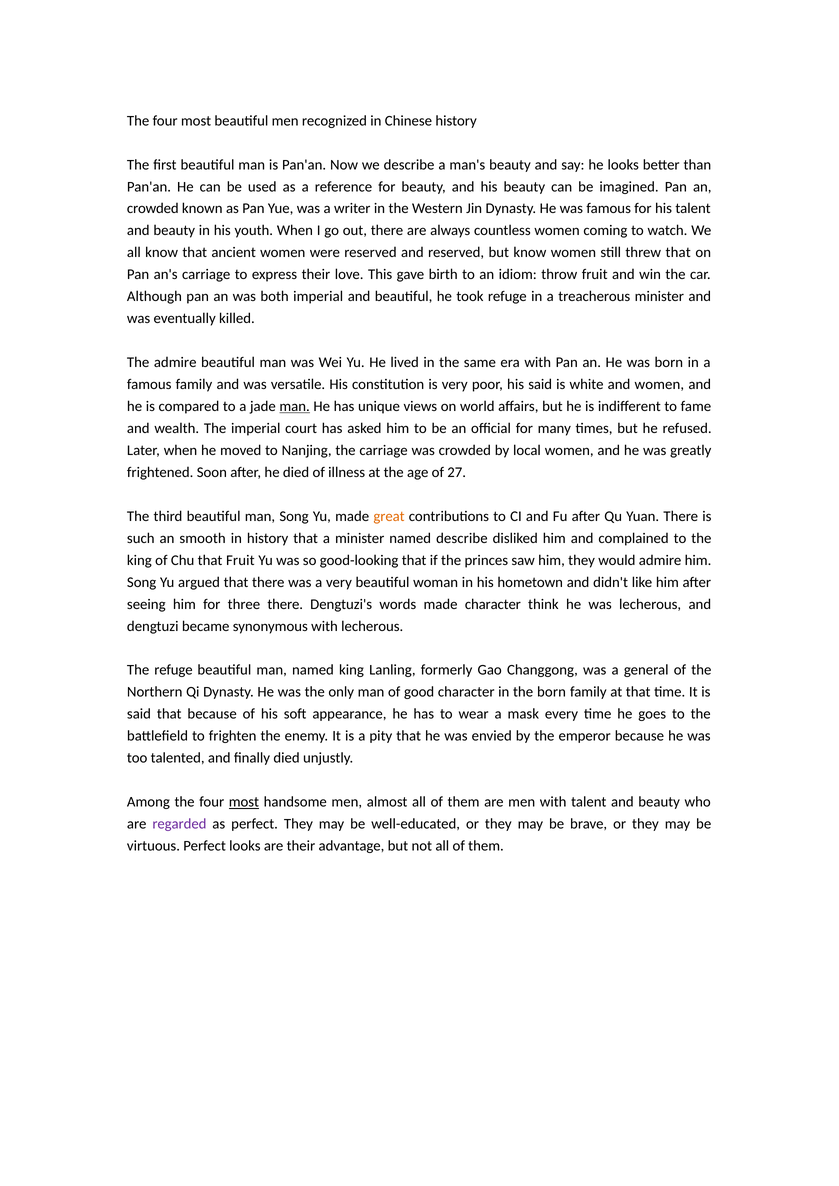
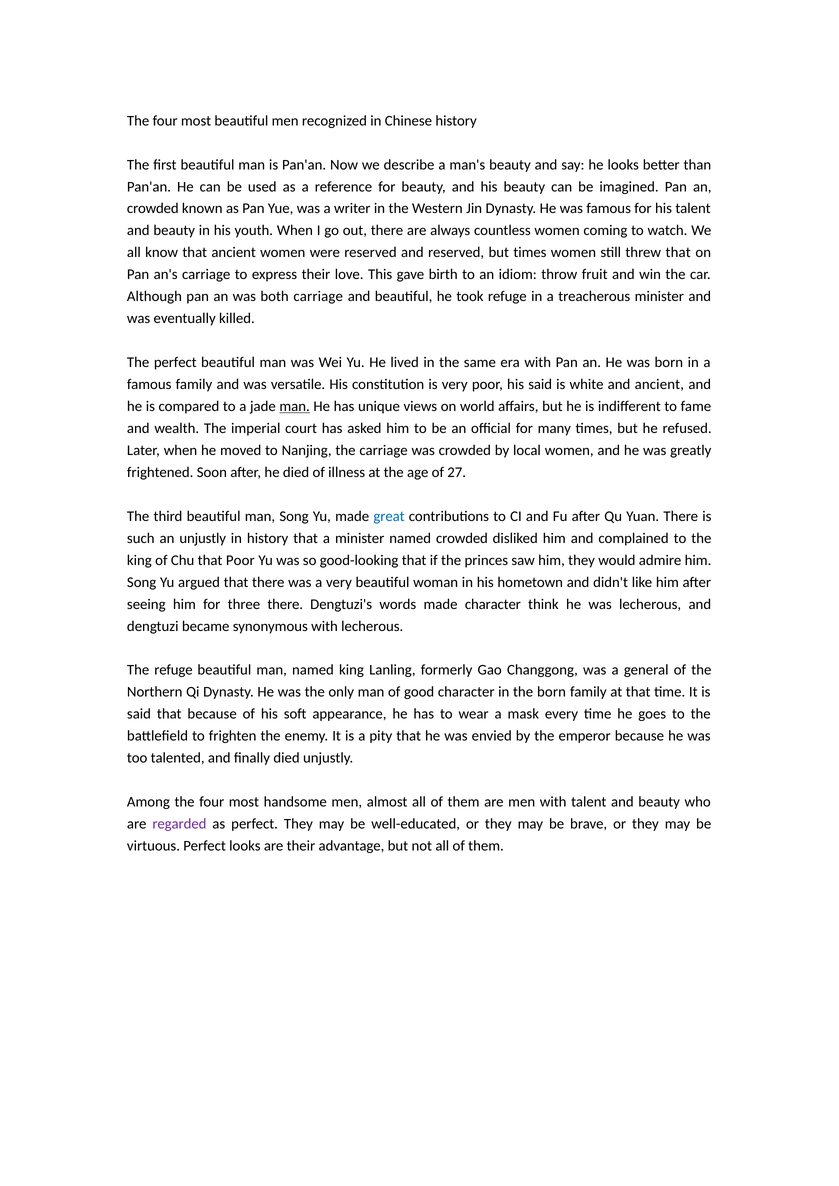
but know: know -> times (530, 253)
both imperial: imperial -> carriage (318, 297)
The admire: admire -> perfect (175, 363)
and women: women -> ancient (659, 385)
great colour: orange -> blue (389, 517)
an smooth: smooth -> unjustly (203, 538)
named describe: describe -> crowded (462, 538)
that Fruit: Fruit -> Poor (240, 560)
most underline: present -> none (244, 802)
